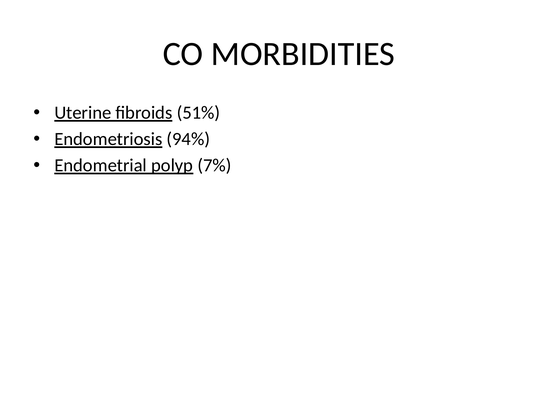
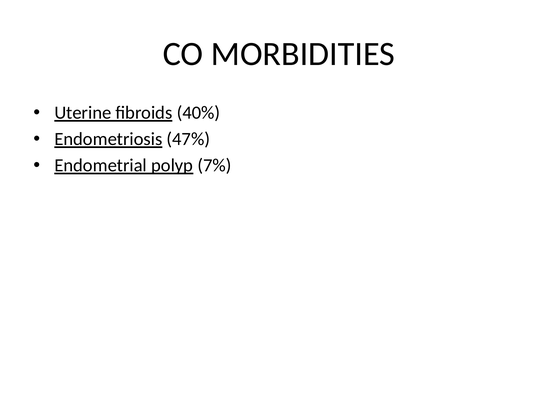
51%: 51% -> 40% (198, 113)
94%: 94% -> 47% (188, 139)
